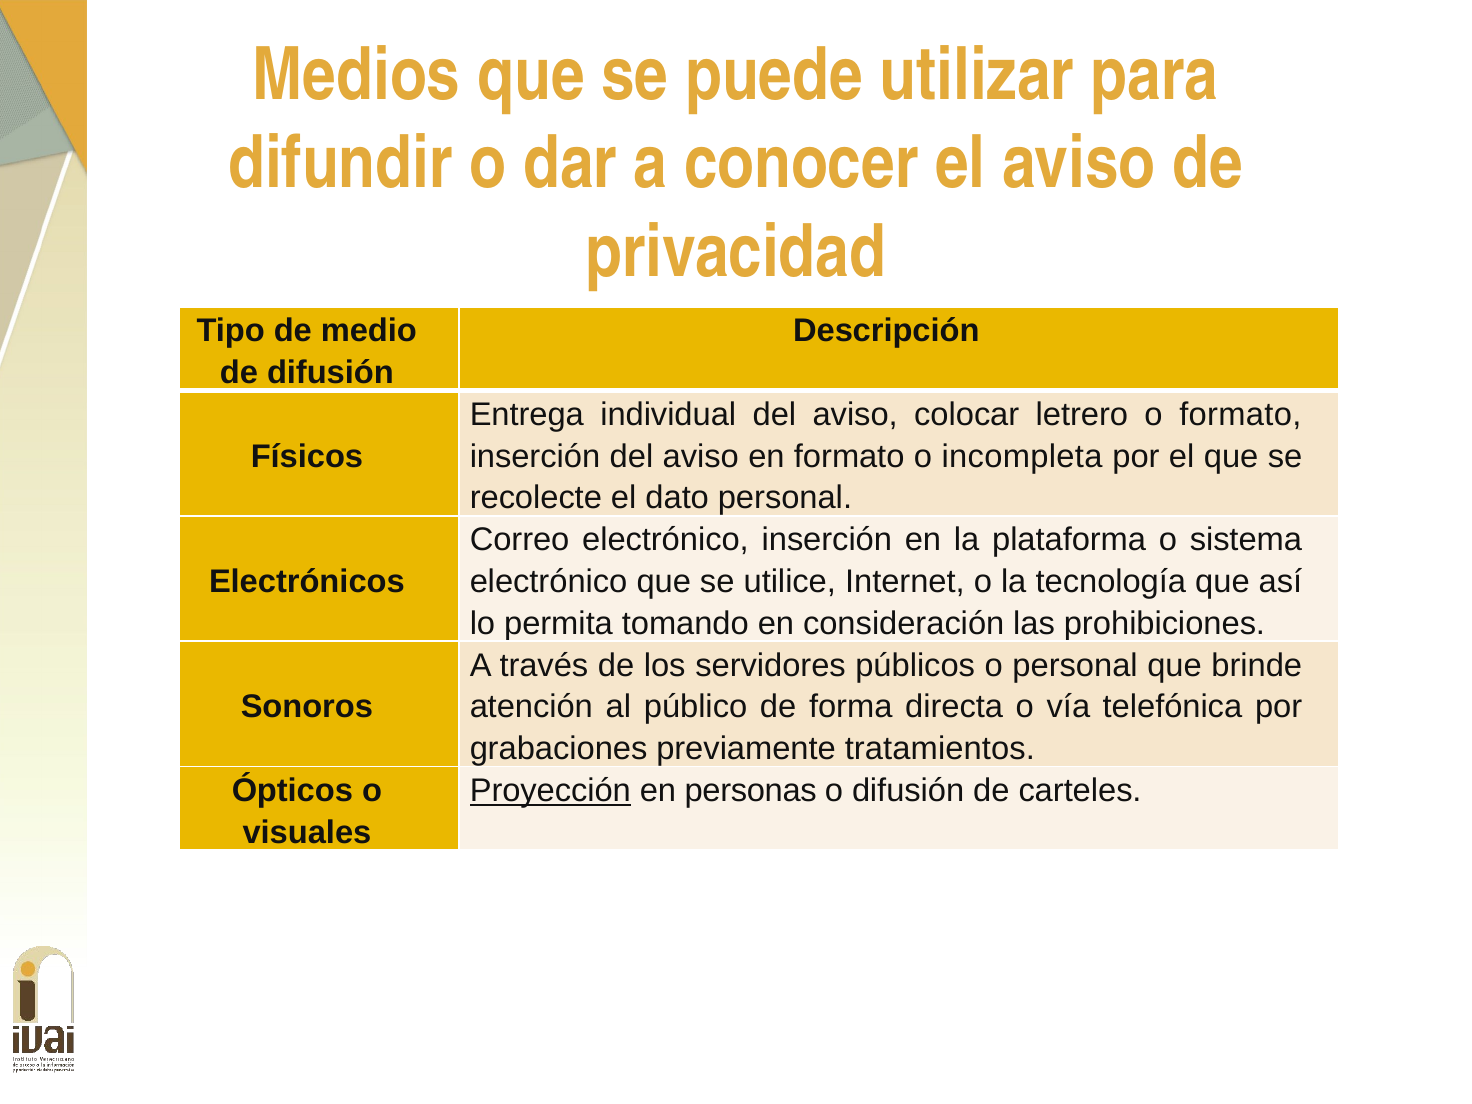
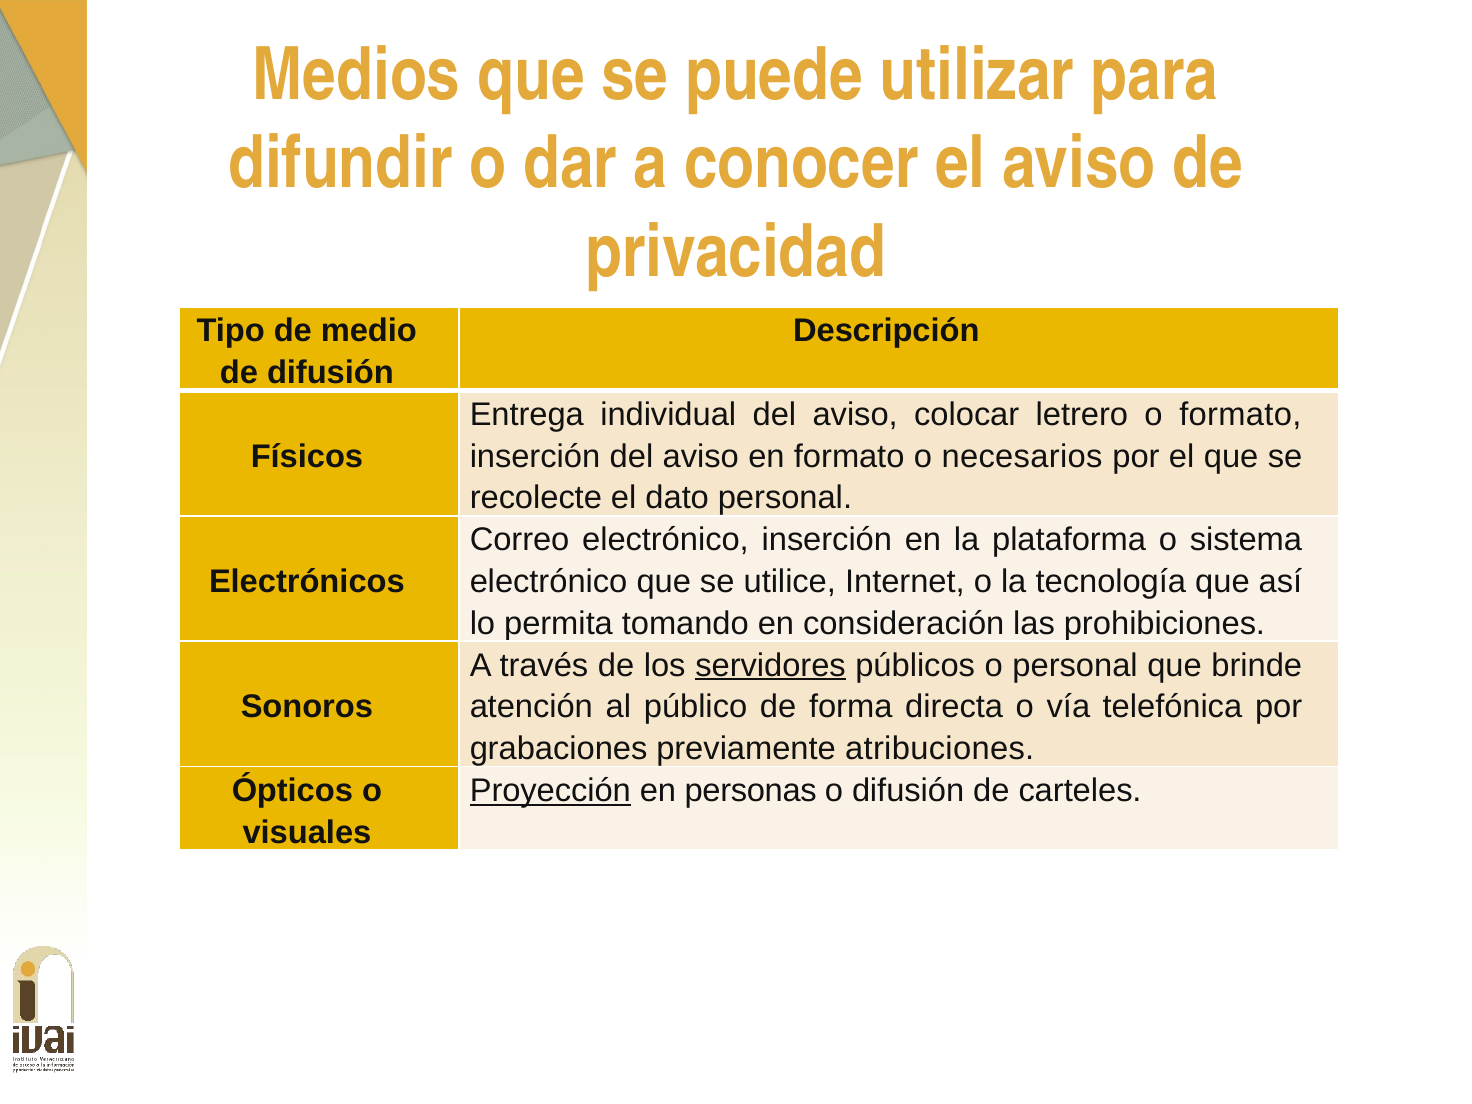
incompleta: incompleta -> necesarios (1022, 456)
servidores underline: none -> present (771, 665)
tratamientos: tratamientos -> atribuciones (940, 749)
